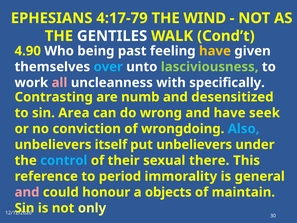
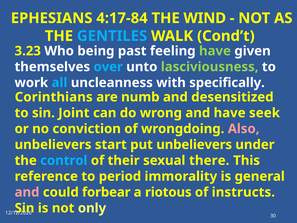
4:17-79: 4:17-79 -> 4:17-84 (122, 18)
GENTILES colour: white -> light blue (112, 36)
4.90: 4.90 -> 3.23 (28, 51)
have colour: yellow -> light green (215, 51)
all colour: pink -> light blue (59, 83)
Contrasting: Contrasting -> Corinthians (54, 97)
Area: Area -> Joint (74, 113)
Also colour: light blue -> pink (244, 129)
itself: itself -> start (111, 144)
honour: honour -> forbear (106, 192)
objects: objects -> riotous (168, 192)
maintain: maintain -> instructs (243, 192)
